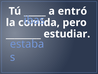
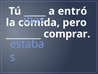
estudiar: estudiar -> comprar (67, 34)
